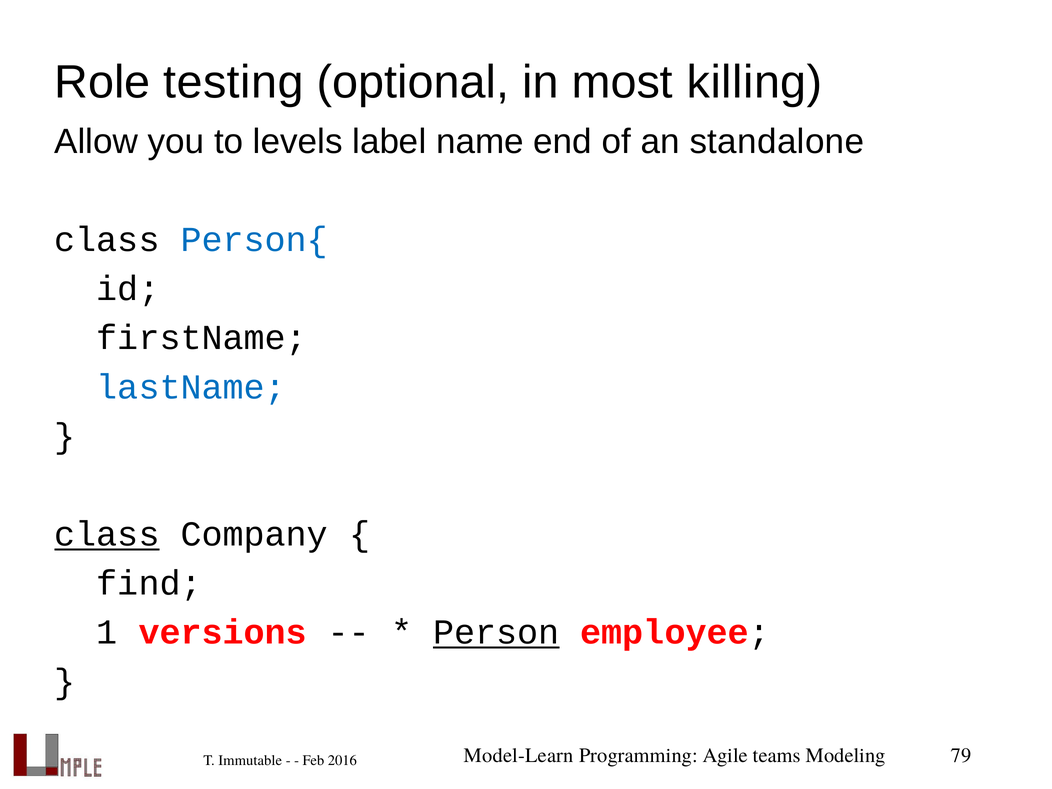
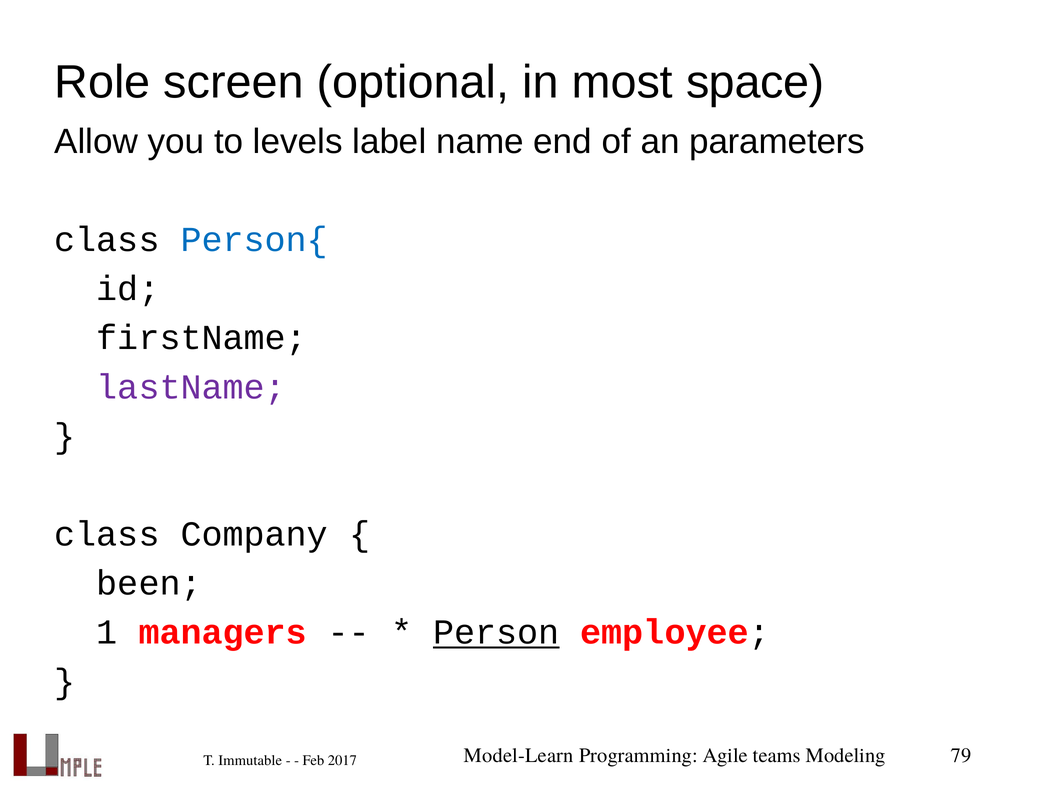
testing: testing -> screen (234, 82)
killing: killing -> space (755, 82)
standalone: standalone -> parameters (777, 142)
lastName colour: blue -> purple (191, 387)
class underline: present -> none (107, 534)
find: find -> been (149, 583)
versions: versions -> managers (223, 632)
2016: 2016 -> 2017 (342, 760)
